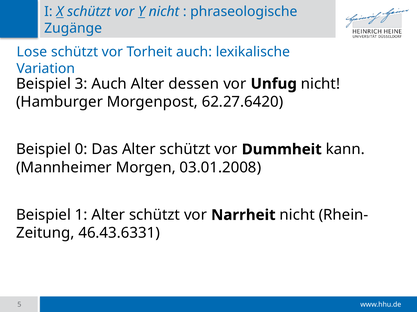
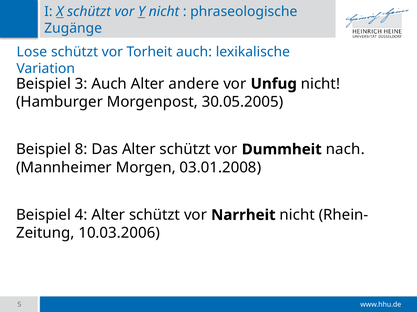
dessen: dessen -> andere (194, 84)
62.27.6420: 62.27.6420 -> 30.05.2005 (243, 102)
0: 0 -> 8 (81, 150)
kann: kann -> nach (345, 150)
1: 1 -> 4 (81, 216)
46.43.6331: 46.43.6331 -> 10.03.2006 (119, 234)
